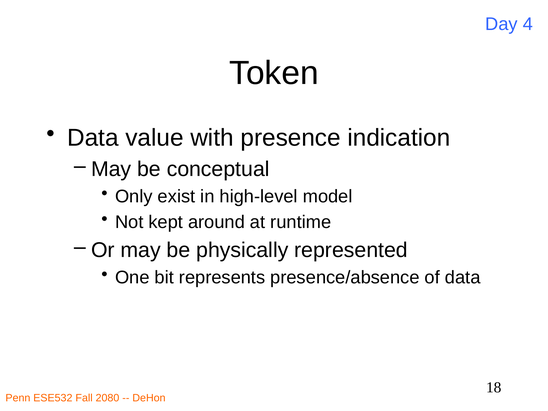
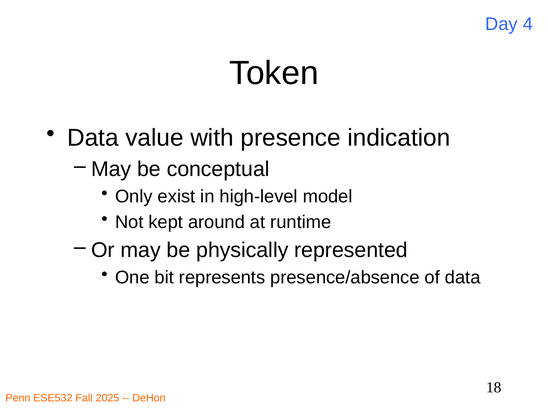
2080: 2080 -> 2025 (107, 398)
